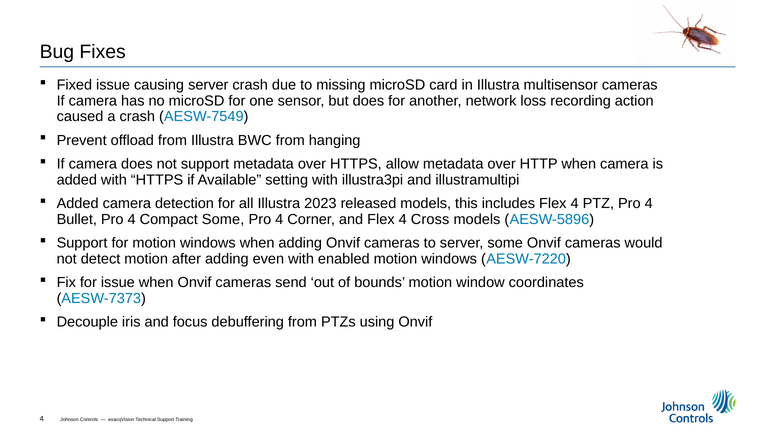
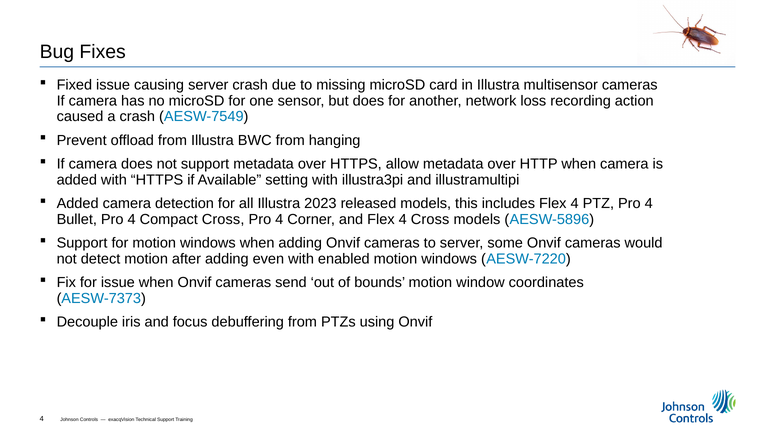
Compact Some: Some -> Cross (223, 219)
